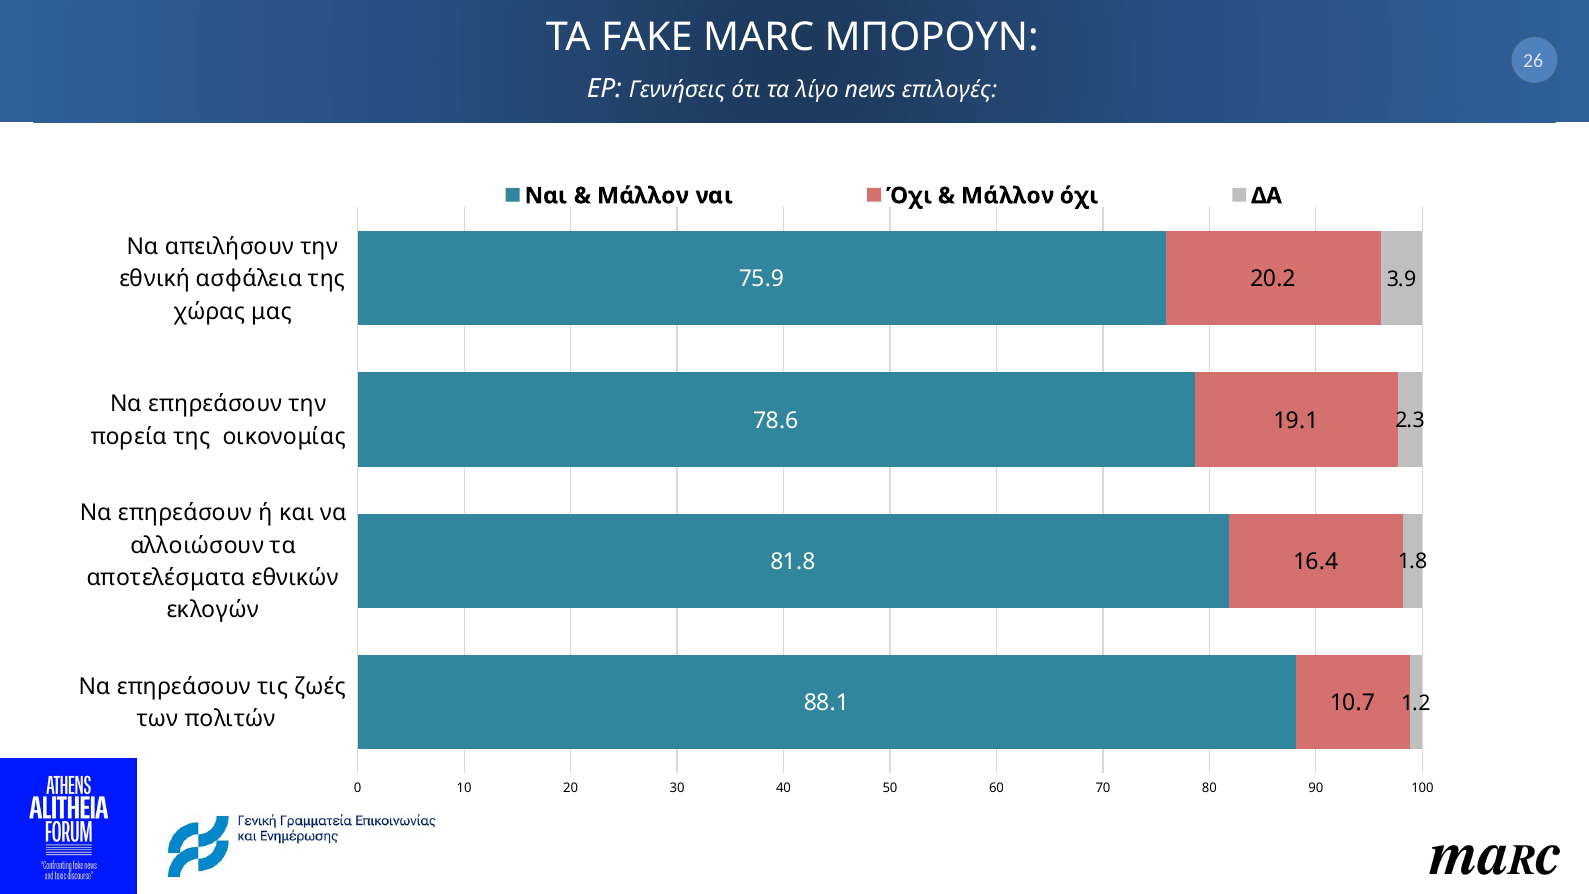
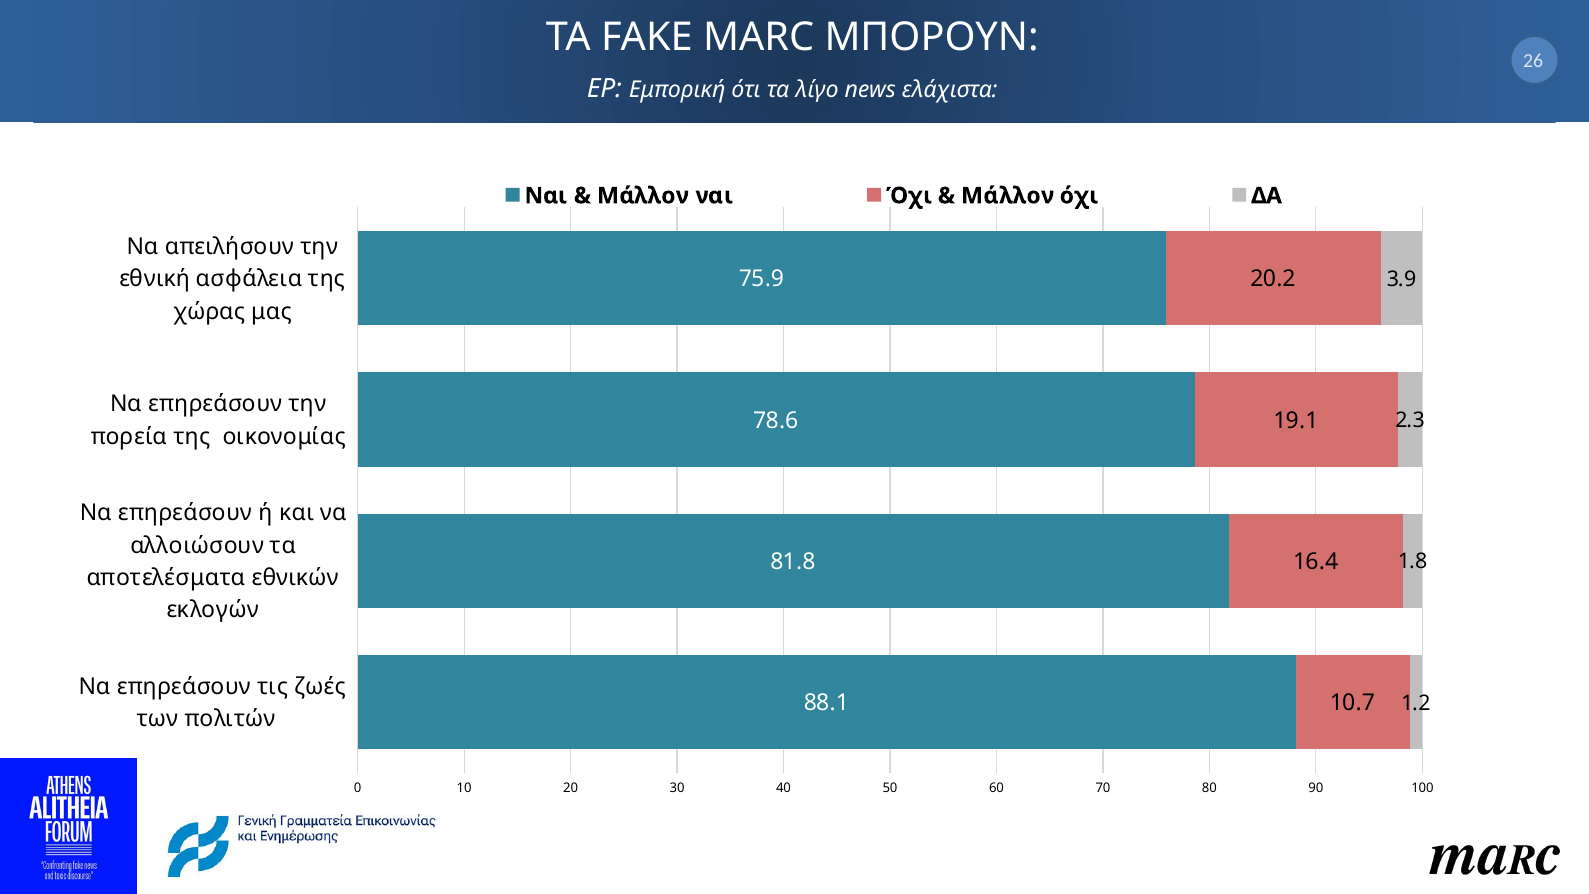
Γεννήσεις: Γεννήσεις -> Εμπορική (677, 90)
επιλογές: επιλογές -> ελάχιστα (950, 90)
